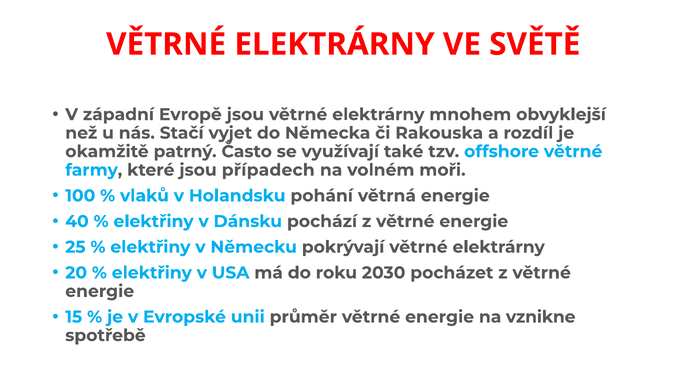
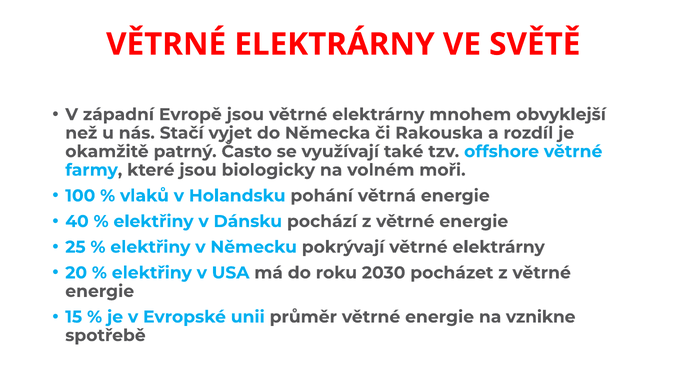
případech: případech -> biologicky (268, 170)
